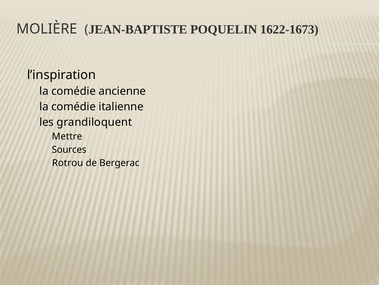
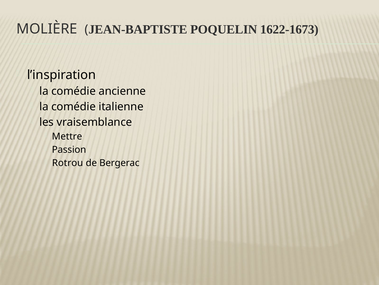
grandiloquent: grandiloquent -> vraisemblance (94, 122)
Sources: Sources -> Passion (69, 149)
